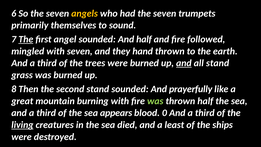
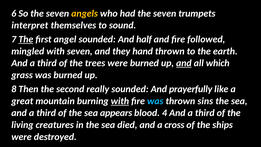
primarily: primarily -> interpret (30, 25)
all stand: stand -> which (218, 63)
second stand: stand -> really (98, 89)
with underline: none -> present (120, 101)
was colour: light green -> light blue (155, 101)
thrown half: half -> sins (205, 101)
0: 0 -> 4 (164, 113)
living underline: present -> none (22, 125)
least: least -> cross (174, 125)
